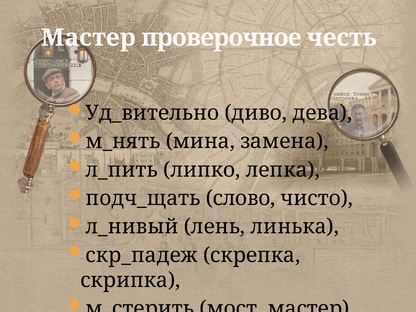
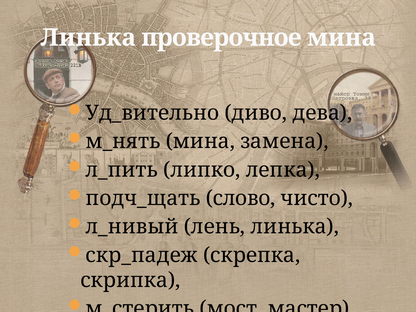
Мастер: Мастер -> Линька (88, 38)
проверочное честь: честь -> мина (342, 38)
